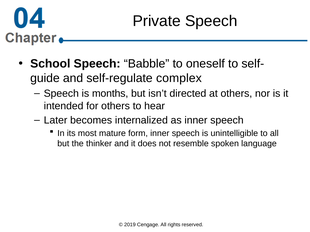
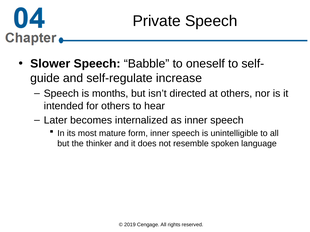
School: School -> Slower (50, 64)
complex: complex -> increase (179, 78)
